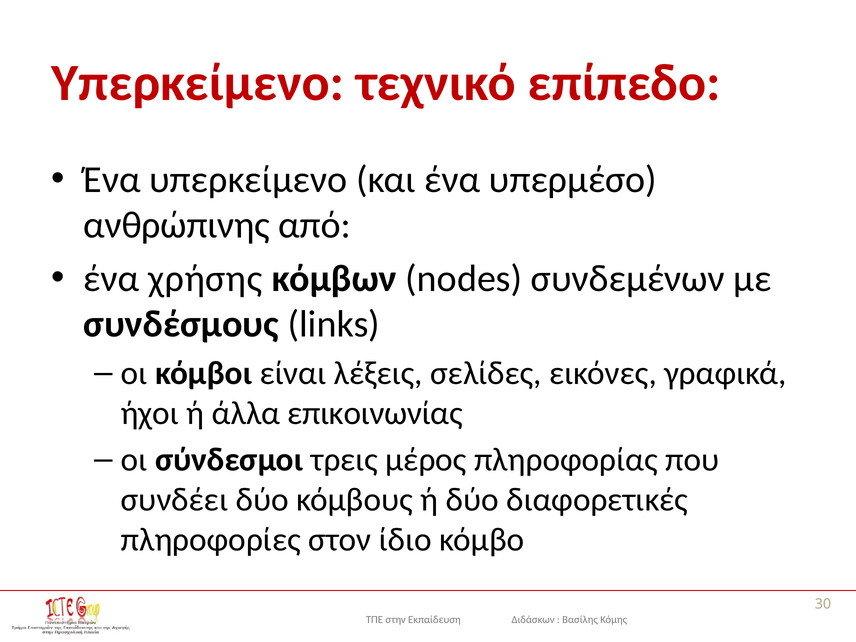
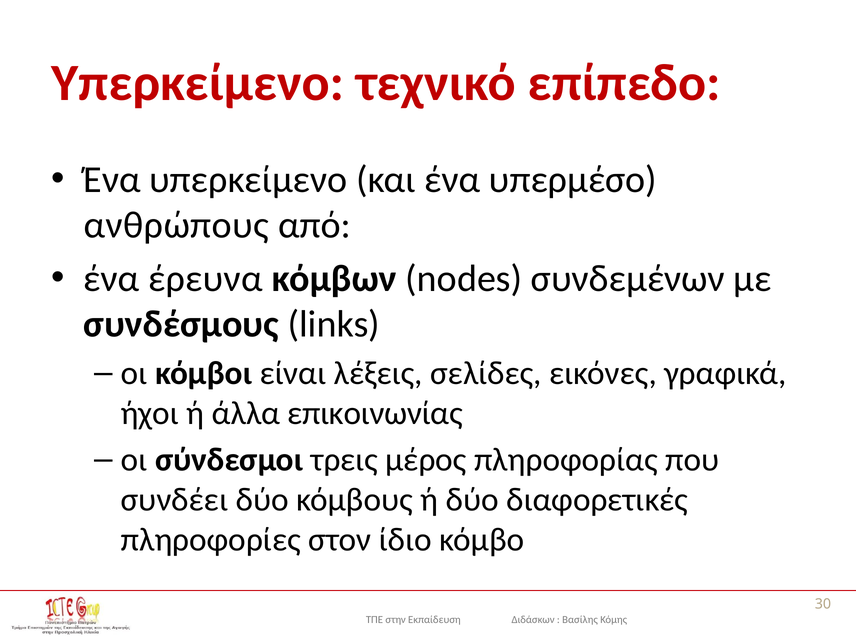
ανθρώπινης: ανθρώπινης -> ανθρώπους (176, 225)
χρήσης: χρήσης -> έρευνα (205, 279)
